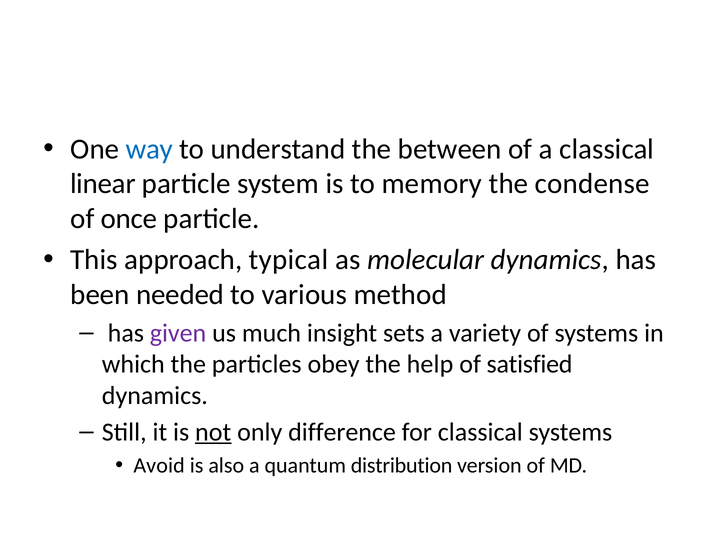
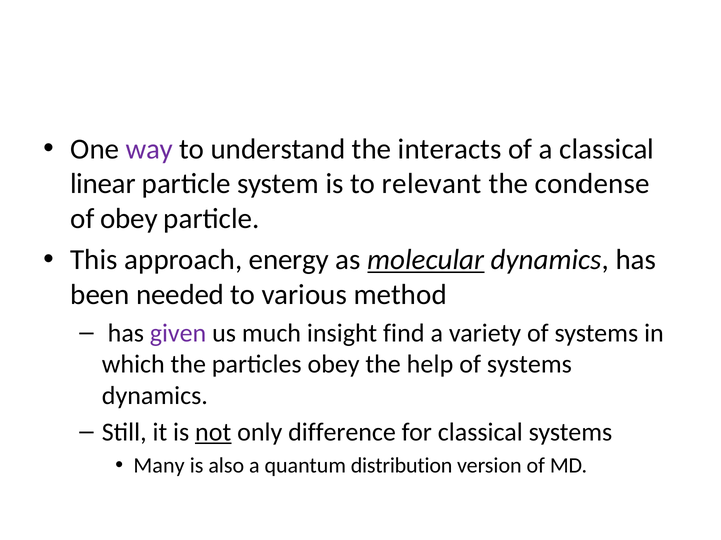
way colour: blue -> purple (149, 149)
between: between -> interacts (450, 149)
memory: memory -> relevant (432, 184)
of once: once -> obey (129, 219)
typical: typical -> energy (289, 260)
molecular underline: none -> present (426, 260)
sets: sets -> find (404, 334)
satisfied: satisfied -> systems (529, 365)
Avoid: Avoid -> Many (159, 466)
